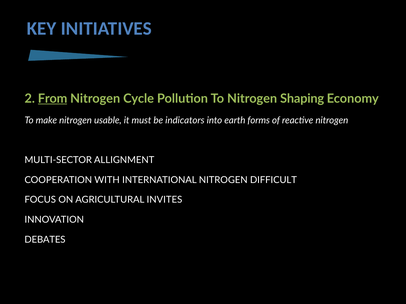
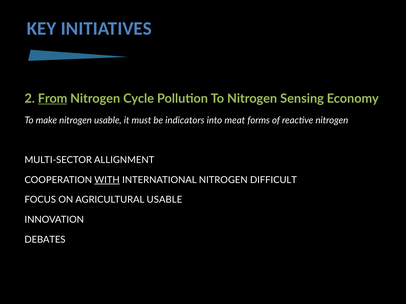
Shaping: Shaping -> Sensing (302, 99)
earth: earth -> meat (235, 120)
WITH underline: none -> present (107, 180)
AGRICULTURAL INVITES: INVITES -> USABLE (164, 200)
